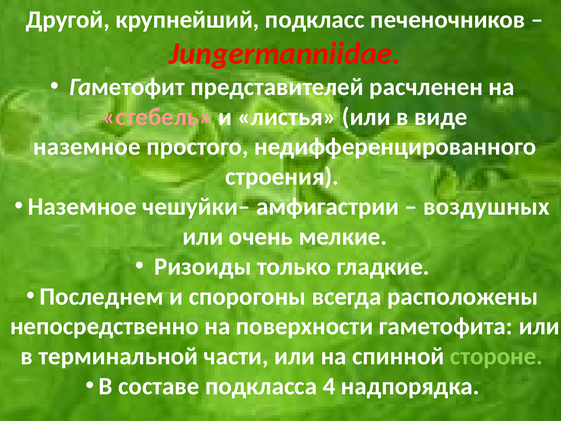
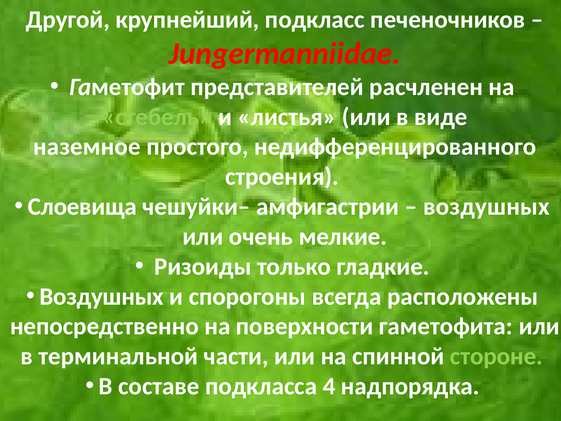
стебель colour: pink -> light green (157, 117)
Наземное: Наземное -> Слоевища (82, 206)
Последнем: Последнем -> Воздушных (102, 296)
